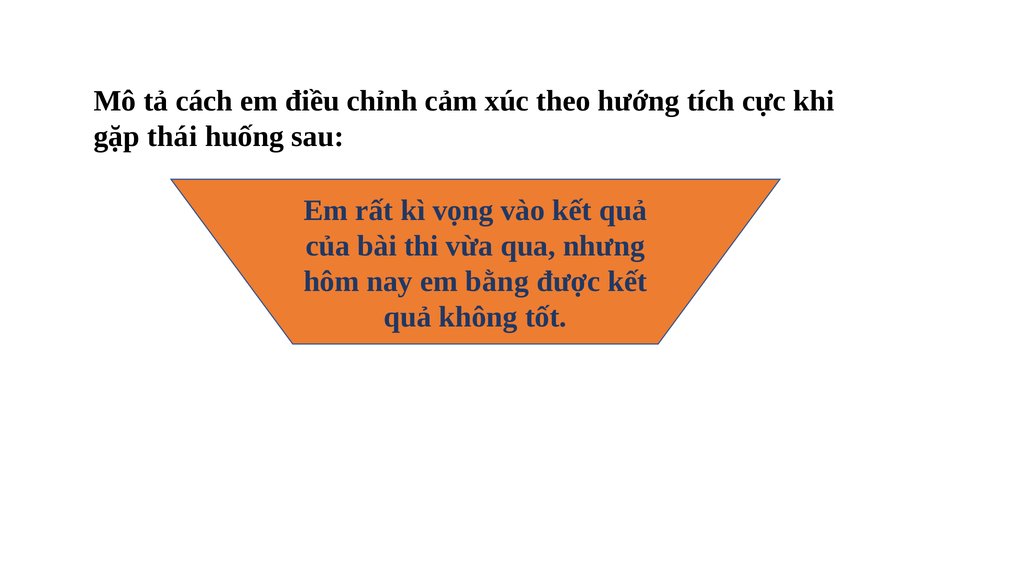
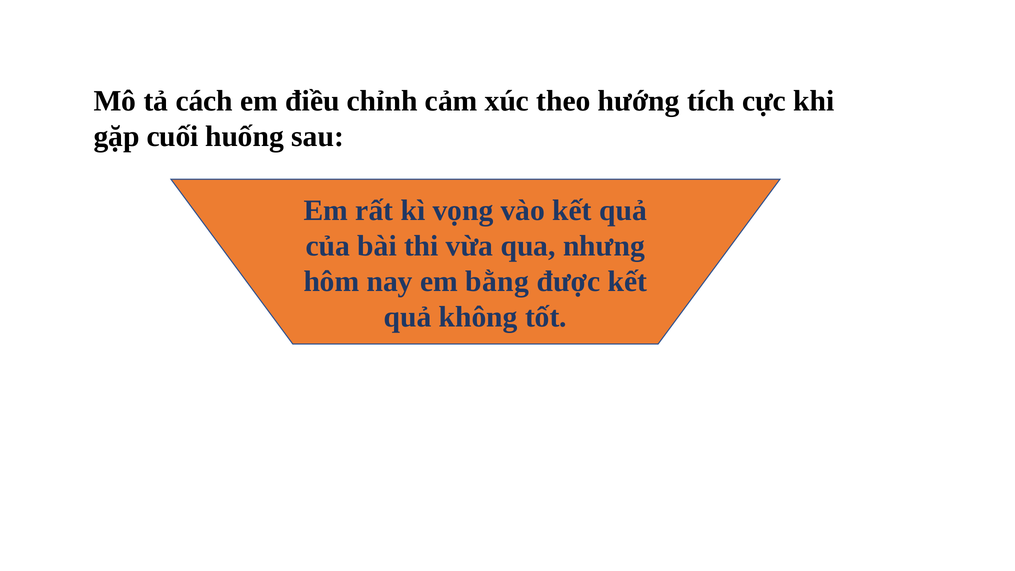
thái: thái -> cuối (172, 136)
